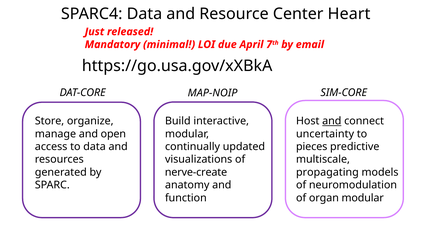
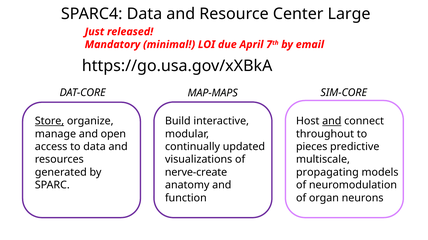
Heart: Heart -> Large (349, 14)
MAP-NOIP: MAP-NOIP -> MAP-MAPS (213, 93)
Store underline: none -> present (50, 121)
uncertainty: uncertainty -> throughout (325, 134)
organ modular: modular -> neurons (363, 198)
